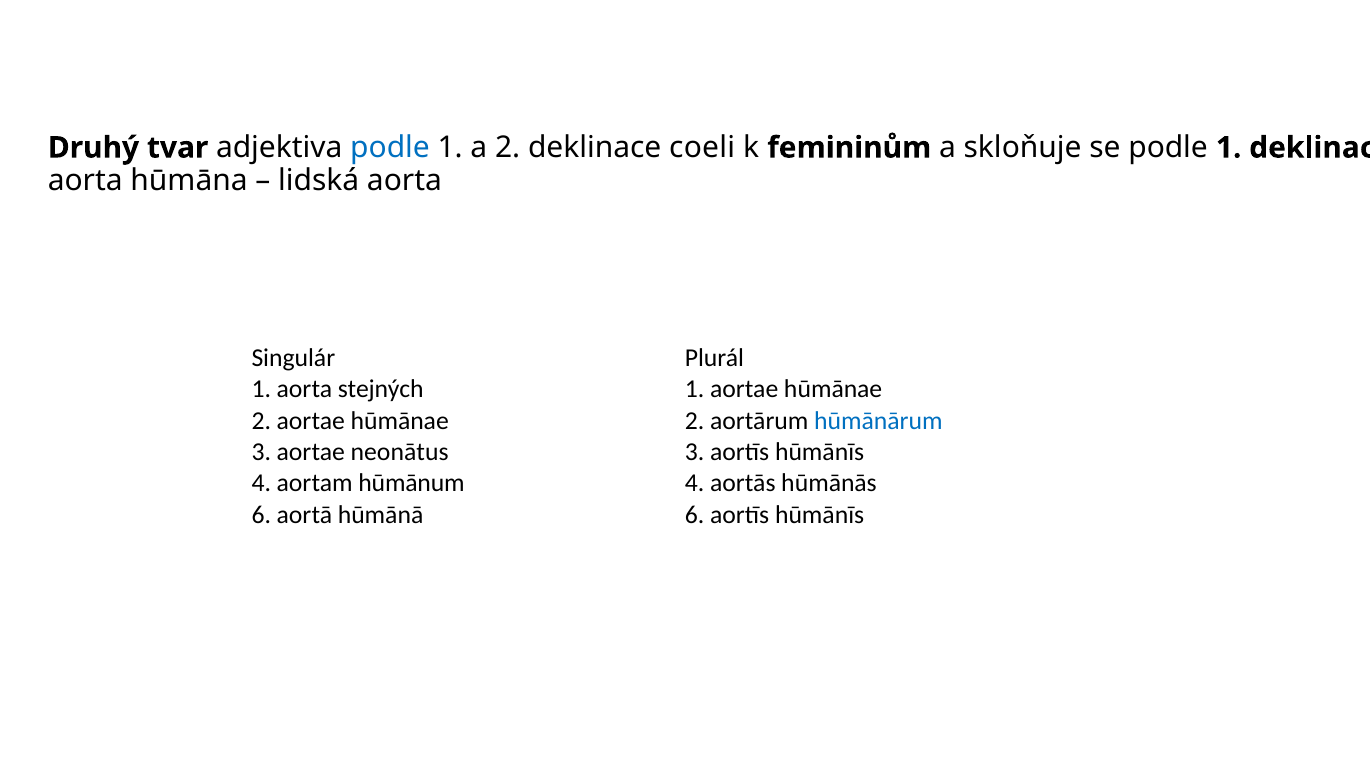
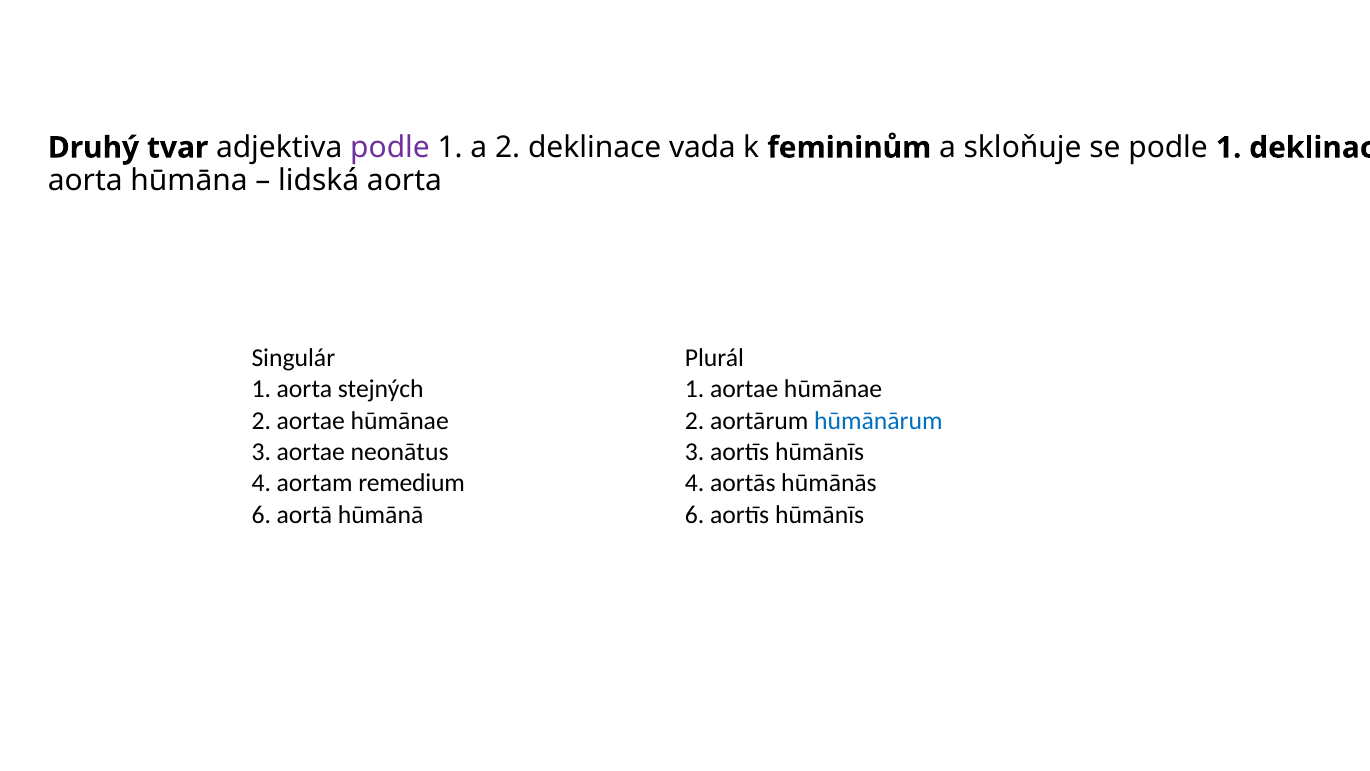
podle colour: blue -> purple (390, 148)
coeli: coeli -> vada (702, 148)
hūmānum: hūmānum -> remedium (412, 483)
